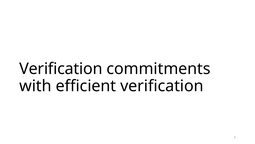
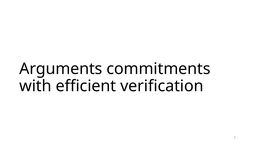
Verification: Verification -> Arguments (61, 69)
